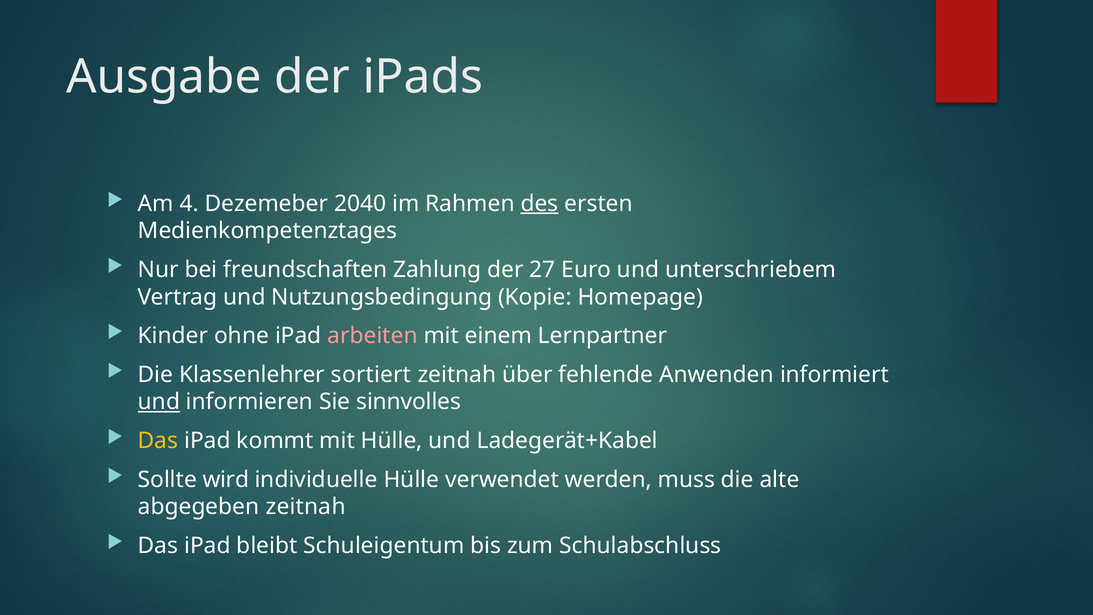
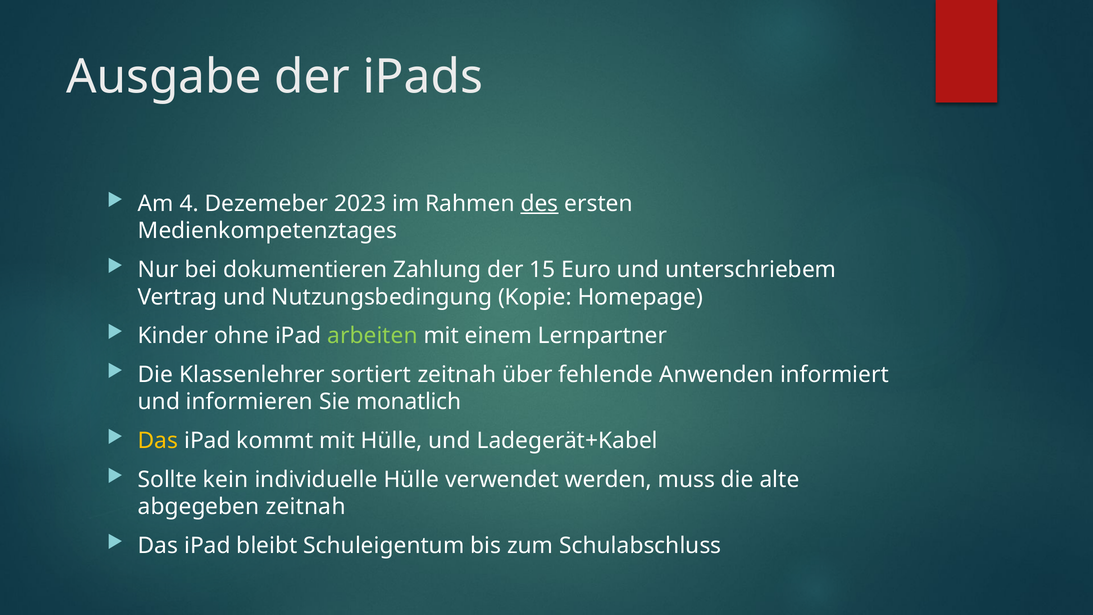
2040: 2040 -> 2023 (360, 203)
freundschaften: freundschaften -> dokumentieren (305, 270)
27: 27 -> 15 (542, 270)
arbeiten colour: pink -> light green (373, 336)
und underline: present -> none (159, 402)
sinnvolles: sinnvolles -> monatlich (409, 402)
wird: wird -> kein (226, 479)
